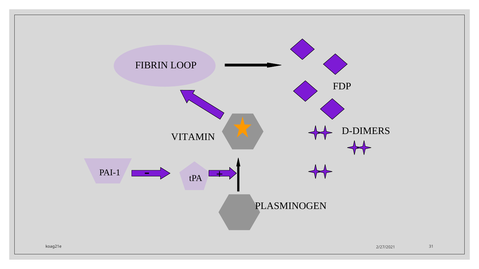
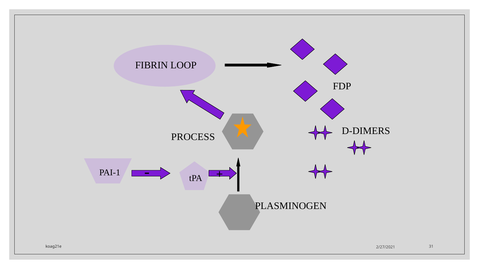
VITAMIN: VITAMIN -> PROCESS (193, 137)
